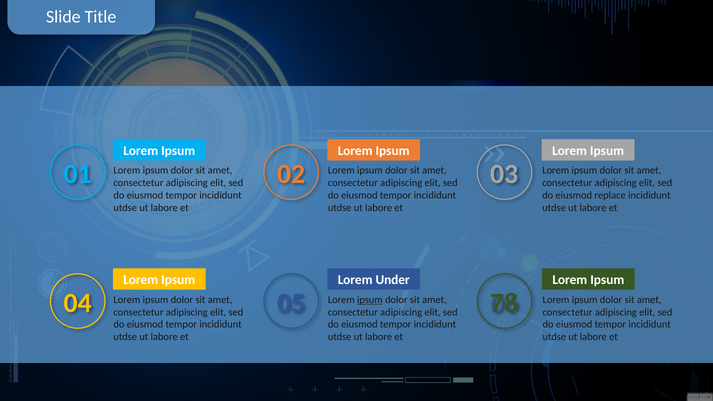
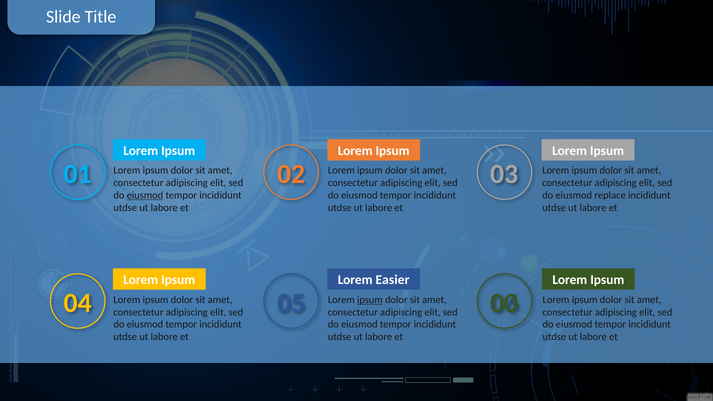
eiusmod underline: none -> present (145, 195)
Under: Under -> Easier (393, 280)
78: 78 -> 00 (505, 303)
